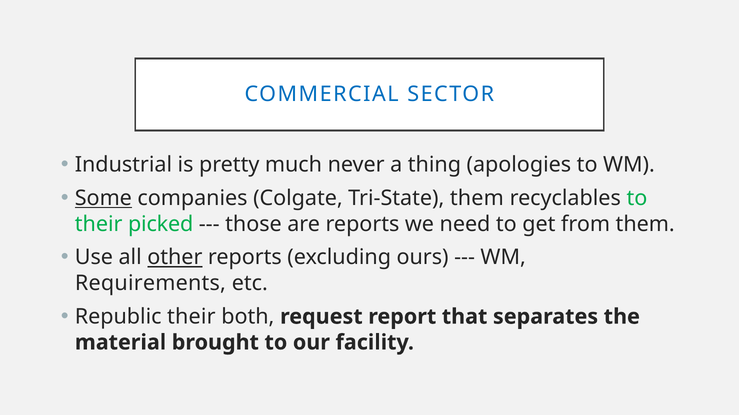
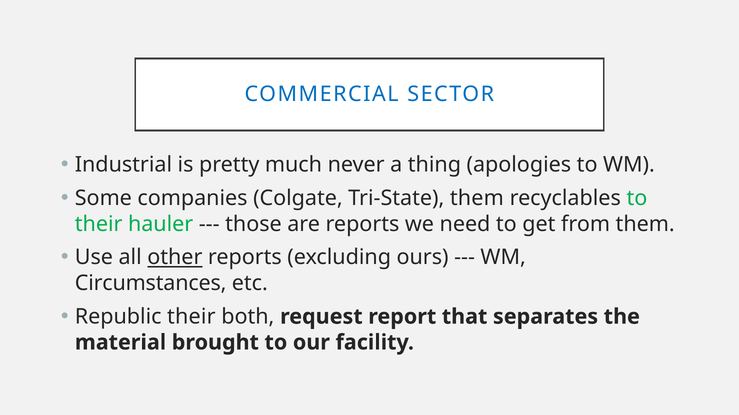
Some underline: present -> none (103, 198)
picked: picked -> hauler (161, 224)
Requirements: Requirements -> Circumstances (151, 284)
